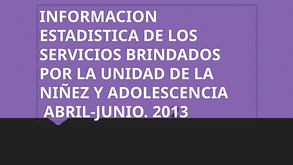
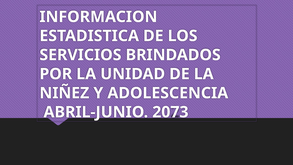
2013: 2013 -> 2073 (170, 112)
